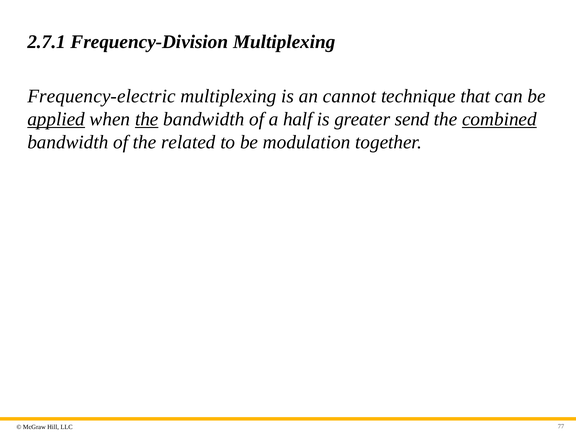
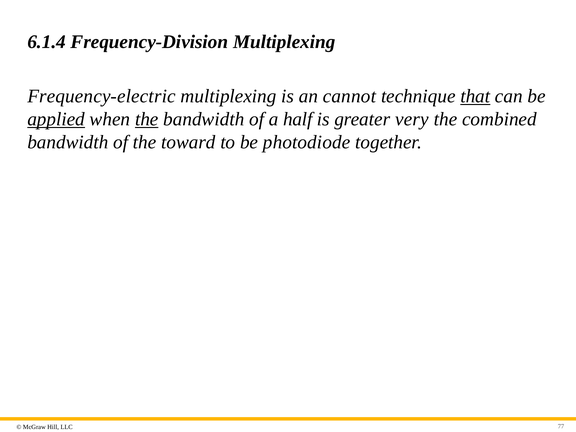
2.7.1: 2.7.1 -> 6.1.4 (47, 42)
that underline: none -> present (475, 96)
send: send -> very (412, 119)
combined underline: present -> none (499, 119)
related: related -> toward (188, 142)
modulation: modulation -> photodiode (307, 142)
